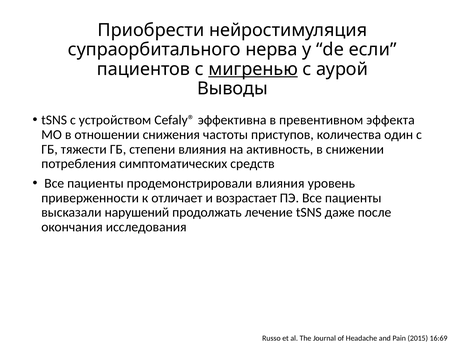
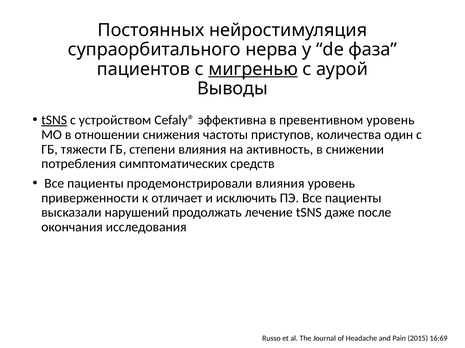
Приобрести: Приобрести -> Постоянных (151, 30)
если: если -> фаза (373, 50)
tSNS underline: none -> present (54, 120)
превентивном эффекта: эффекта -> уровень (390, 120)
возрастает: возрастает -> исключить (246, 198)
